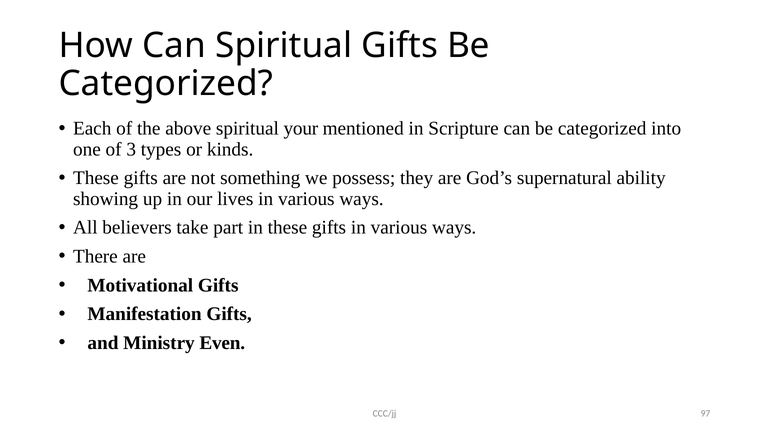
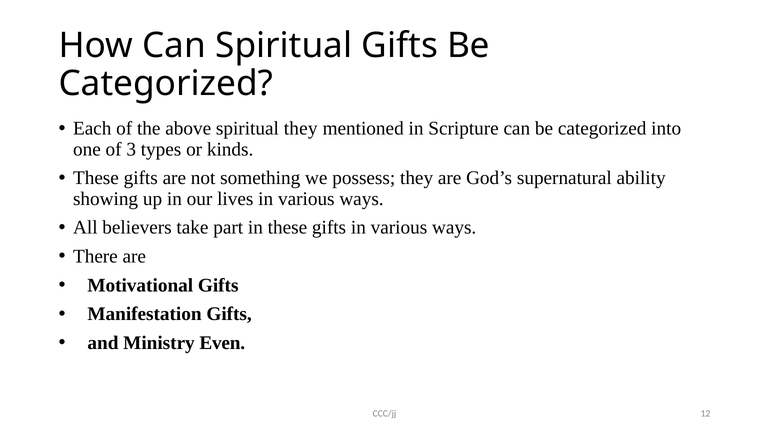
spiritual your: your -> they (301, 128)
97: 97 -> 12 (705, 413)
